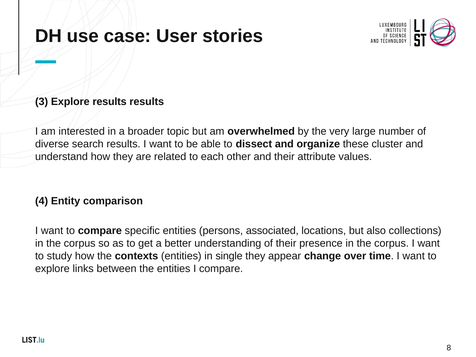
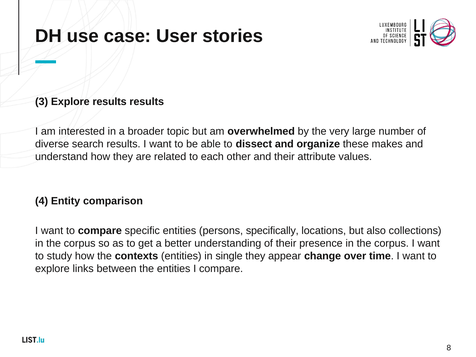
cluster: cluster -> makes (387, 144)
associated: associated -> specifically (272, 231)
